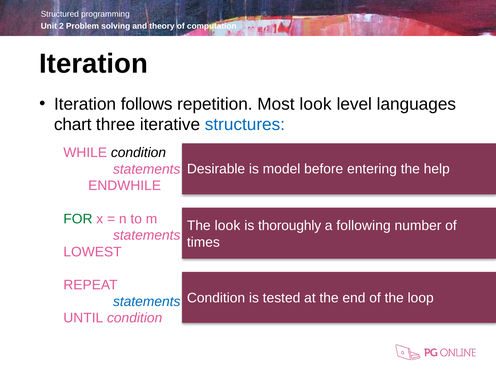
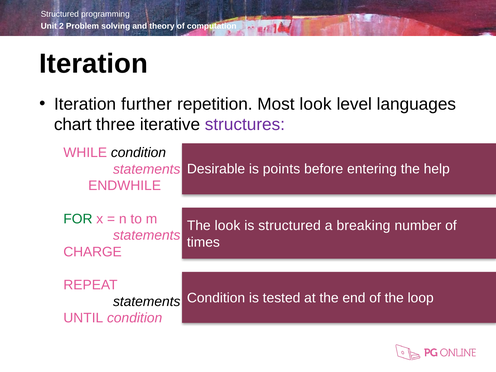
follows: follows -> further (147, 104)
structures colour: blue -> purple (245, 125)
model: model -> points (281, 169)
is thoroughly: thoroughly -> structured (290, 226)
following: following -> breaking (363, 226)
LOWEST: LOWEST -> CHARGE (93, 252)
statements colour: blue -> black (147, 302)
